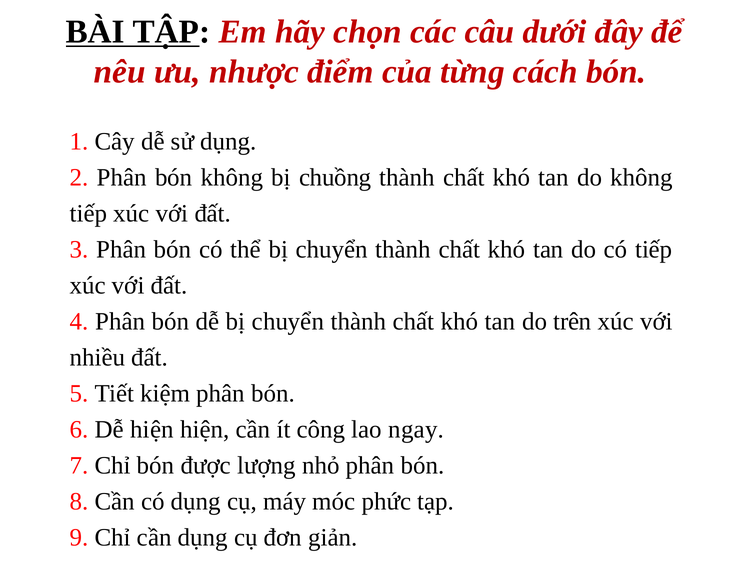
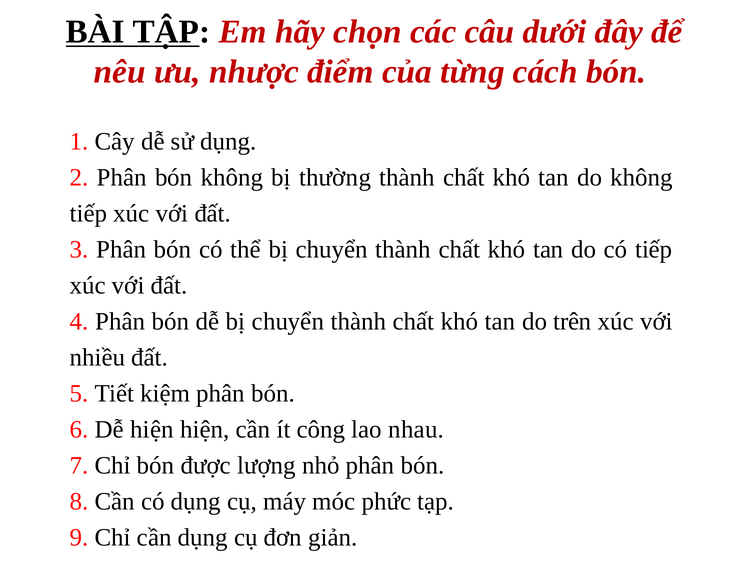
chuồng: chuồng -> thường (335, 178)
ngay: ngay -> nhau (416, 429)
